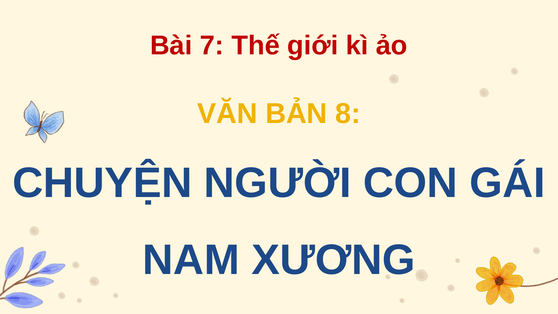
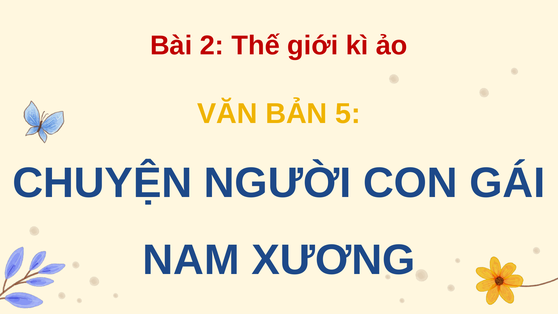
7: 7 -> 2 (212, 46)
8: 8 -> 5 (348, 114)
